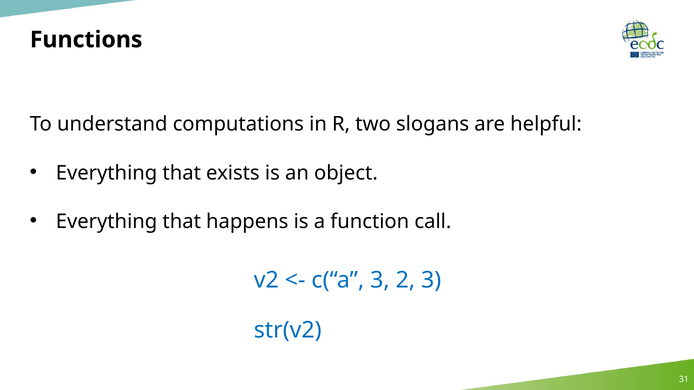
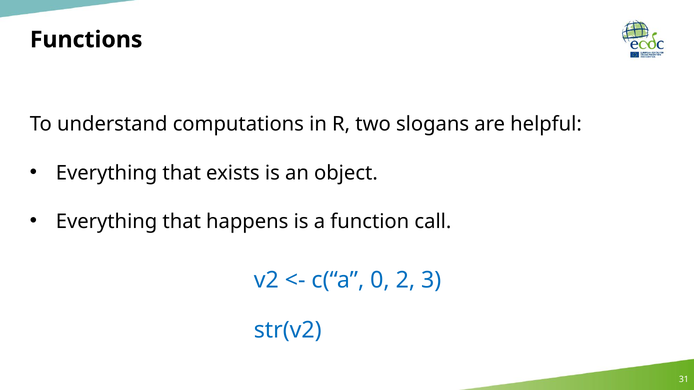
c(“a 3: 3 -> 0 (380, 281)
